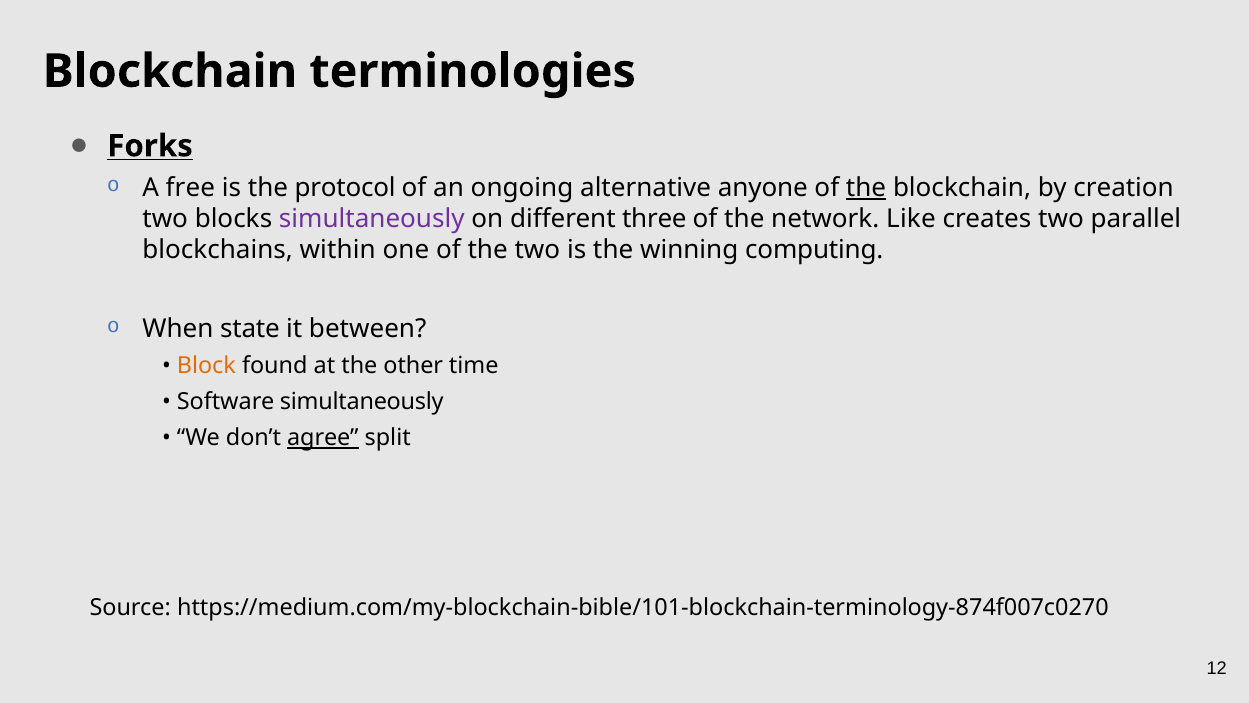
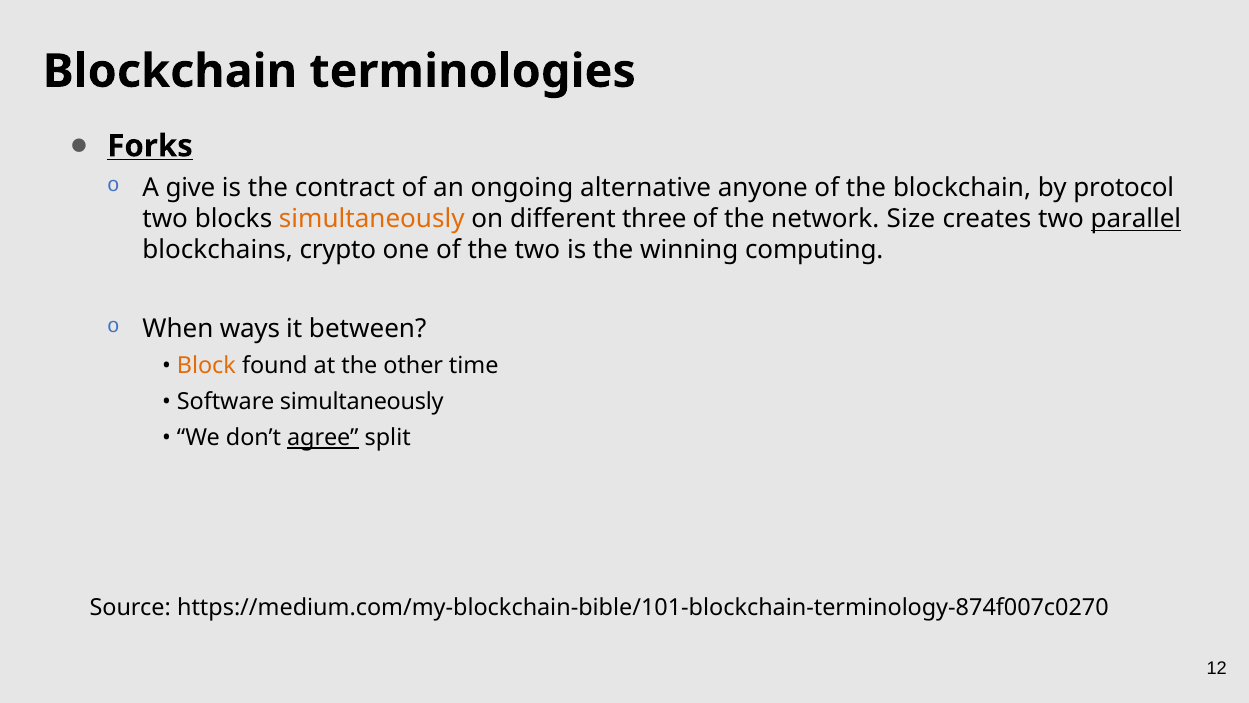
free: free -> give (190, 188)
protocol: protocol -> contract (345, 188)
the underline: present -> none (866, 188)
creation: creation -> protocol (1124, 188)
simultaneously colour: purple -> orange (372, 219)
Like: Like -> Size (911, 219)
parallel underline: none -> present (1136, 219)
within: within -> crypto (338, 250)
state: state -> ways (250, 328)
